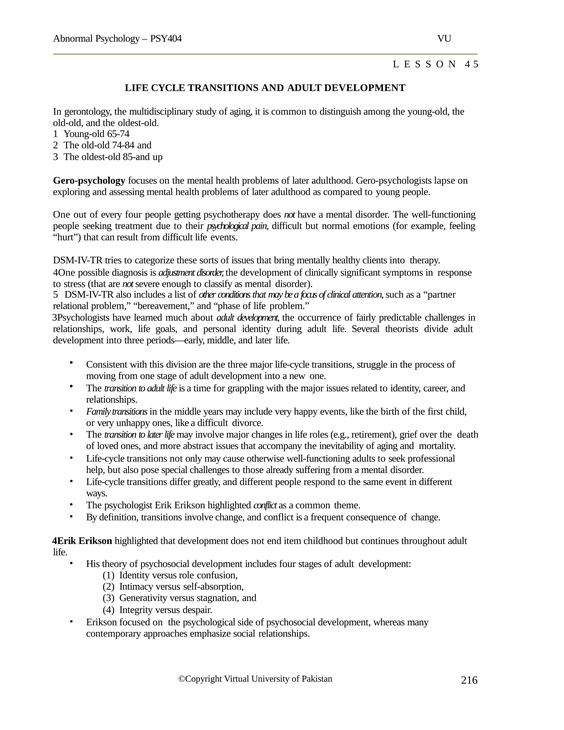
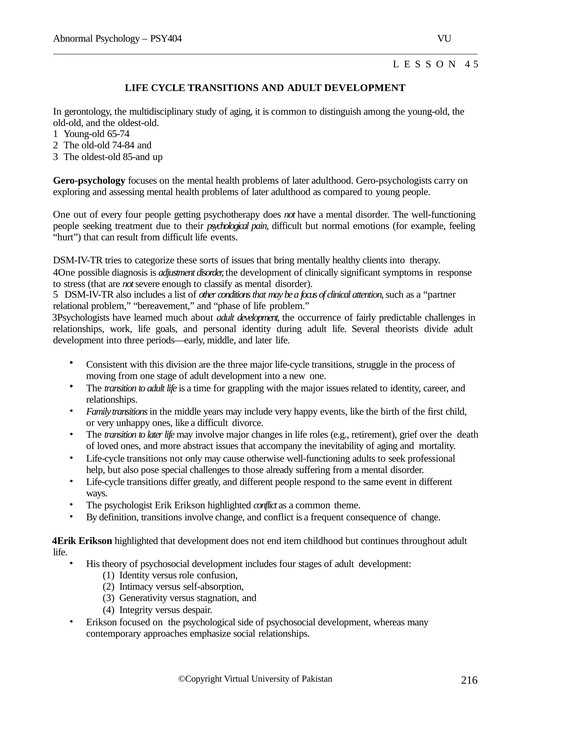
lapse: lapse -> carry (445, 180)
